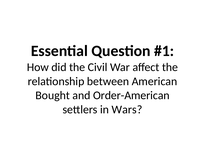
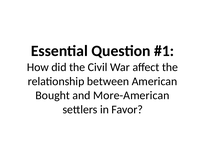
Order-American: Order-American -> More-American (131, 95)
Wars: Wars -> Favor (127, 109)
